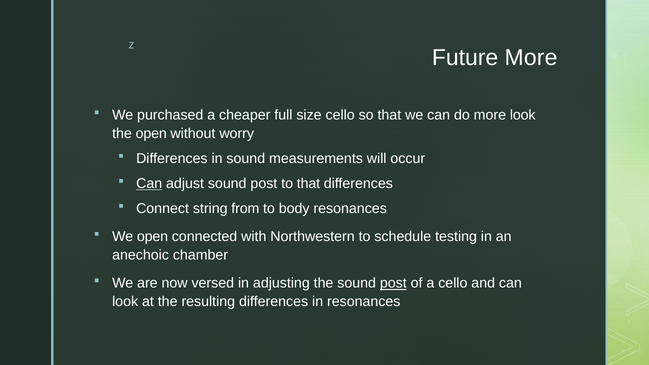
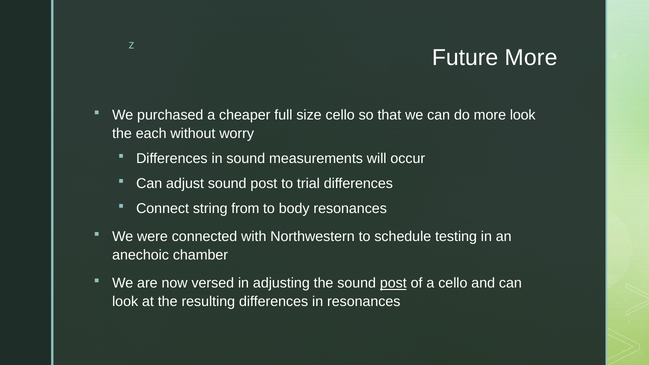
the open: open -> each (151, 134)
Can underline: present -> none (149, 184)
to that: that -> trial (308, 184)
We open: open -> were (152, 237)
